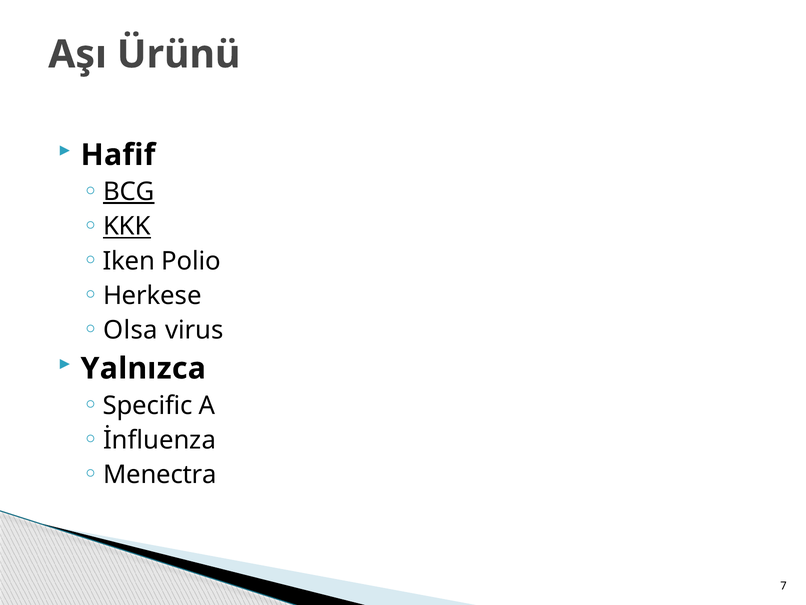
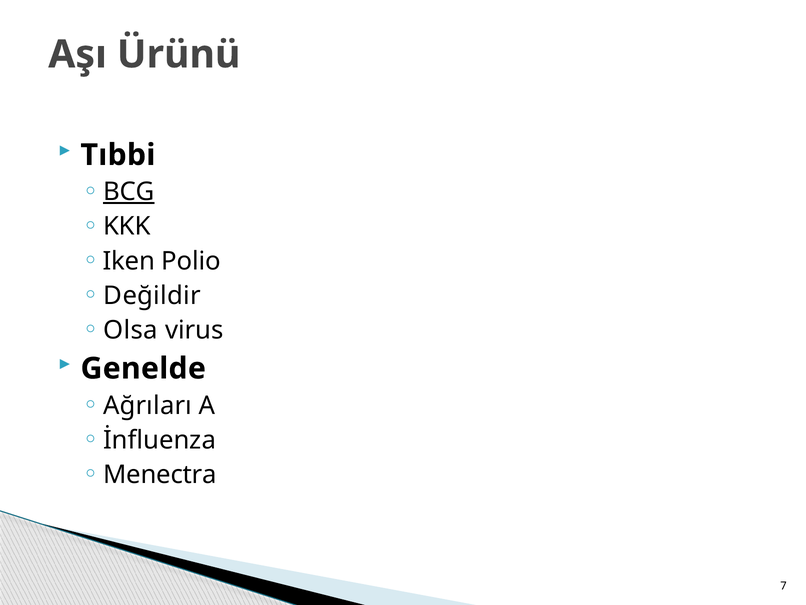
Hafif: Hafif -> Tıbbi (118, 155)
KKK underline: present -> none (127, 226)
Herkese: Herkese -> Değildir (152, 295)
Yalnızca: Yalnızca -> Genelde (143, 368)
Specific: Specific -> Ağrıları (148, 405)
